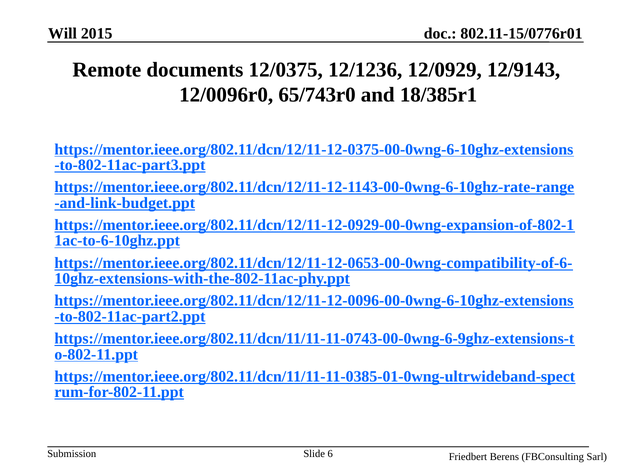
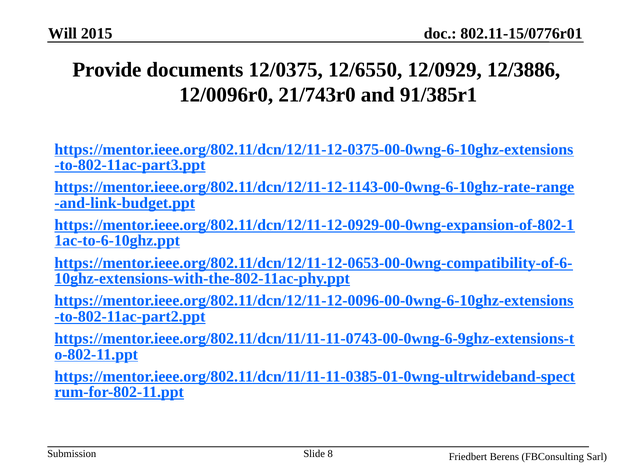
Remote: Remote -> Provide (107, 70)
12/1236: 12/1236 -> 12/6550 (365, 70)
12/9143: 12/9143 -> 12/3886 (524, 70)
65/743r0: 65/743r0 -> 21/743r0 (317, 95)
18/385r1: 18/385r1 -> 91/385r1 (439, 95)
6: 6 -> 8 (330, 454)
